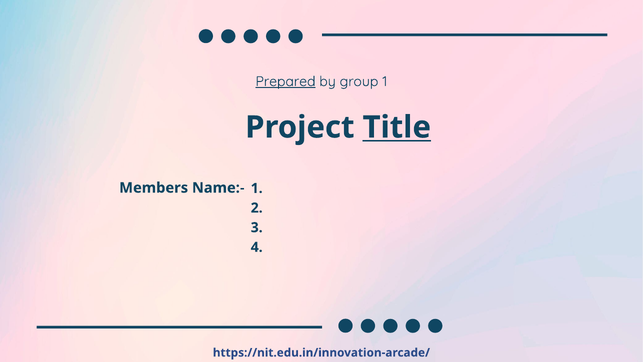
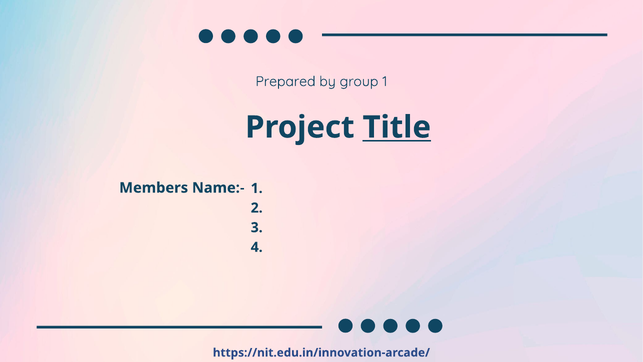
Prepared underline: present -> none (286, 81)
